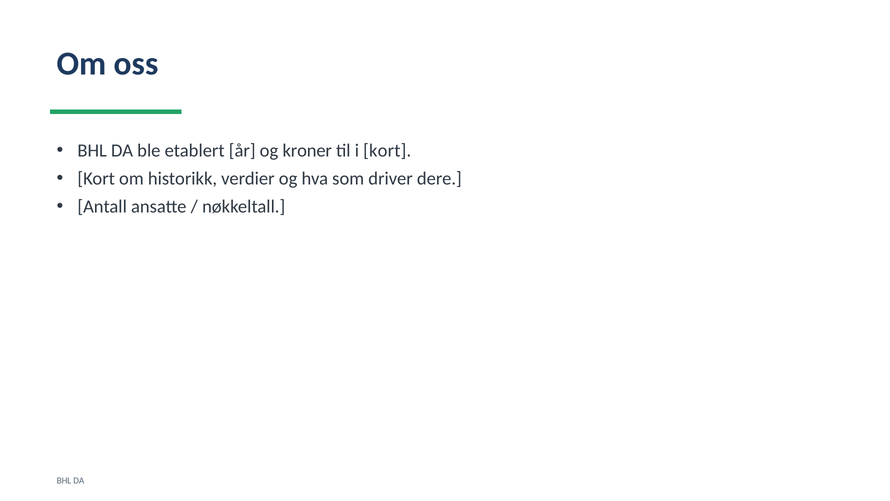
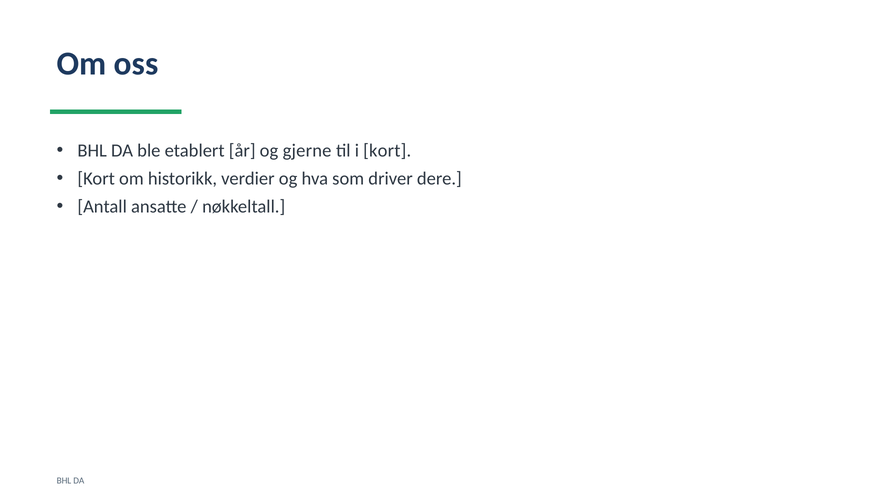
kroner: kroner -> gjerne (307, 151)
